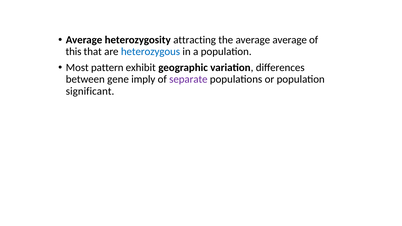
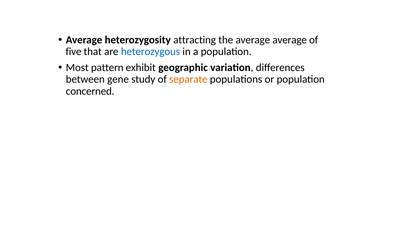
this: this -> five (74, 52)
imply: imply -> study (143, 79)
separate colour: purple -> orange (188, 79)
significant: significant -> concerned (90, 91)
